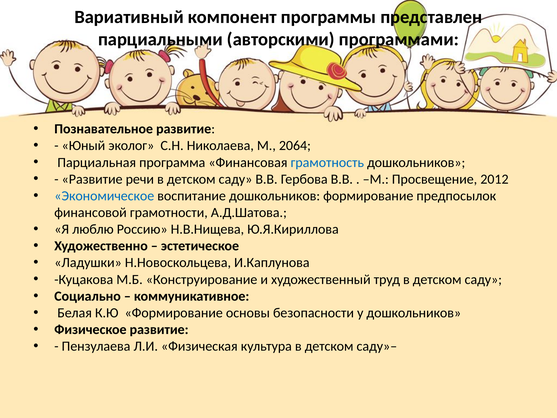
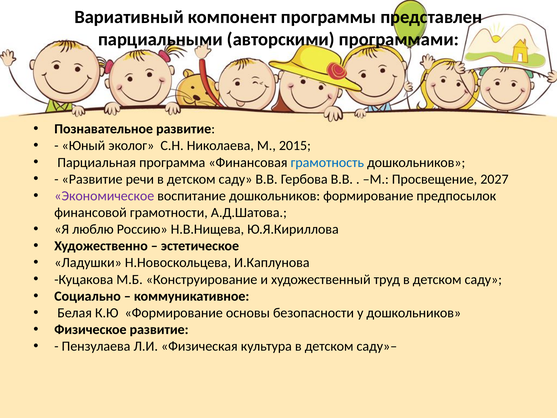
2064: 2064 -> 2015 (295, 146)
2012: 2012 -> 2027 (494, 179)
Экономическое colour: blue -> purple (104, 196)
